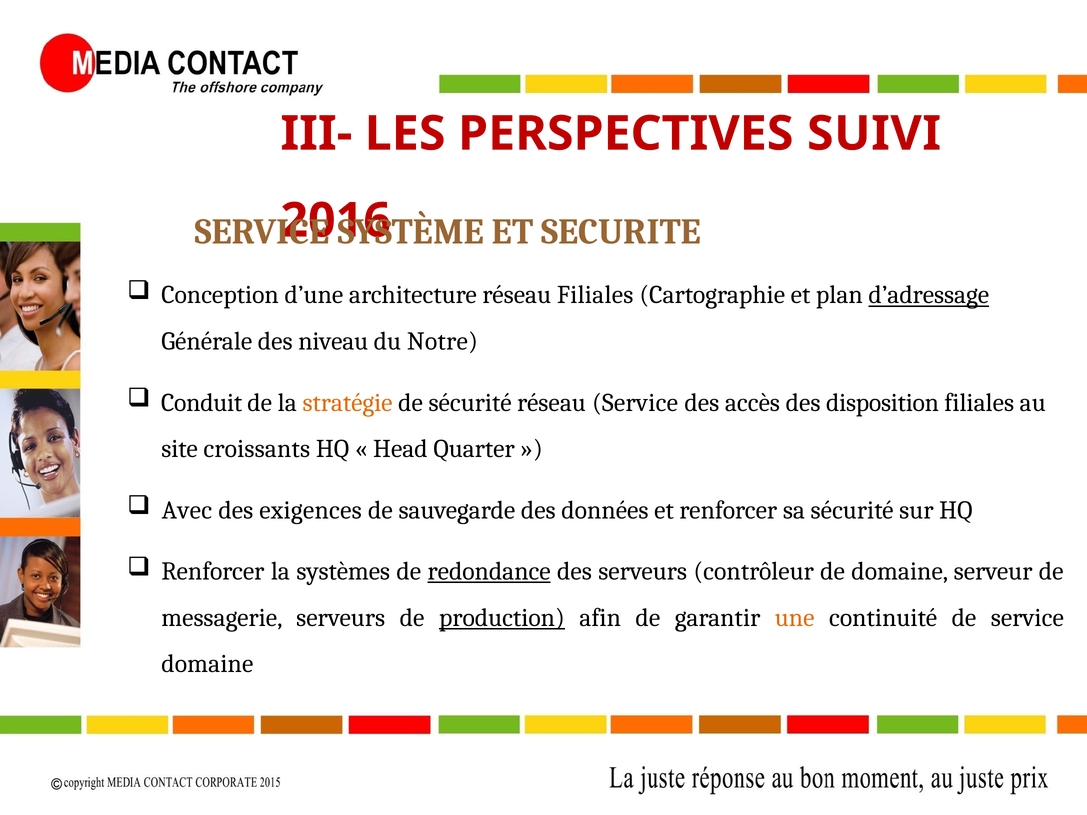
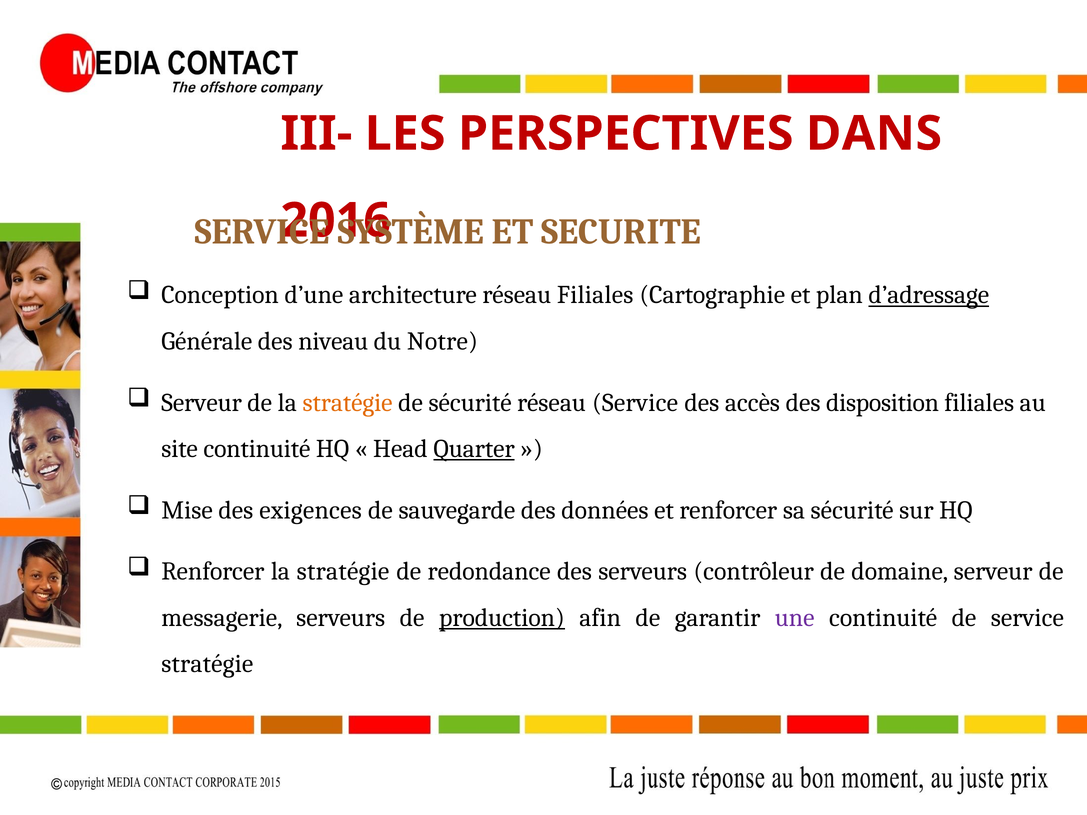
SUIVI: SUIVI -> DANS (874, 134)
Conduit: Conduit -> Serveur (202, 403)
site croissants: croissants -> continuité (257, 449)
Quarter underline: none -> present (474, 449)
Avec: Avec -> Mise (187, 510)
Renforcer la systèmes: systèmes -> stratégie (343, 572)
redondance underline: present -> none (489, 572)
une colour: orange -> purple (795, 618)
domaine: domaine -> stratégie (207, 664)
